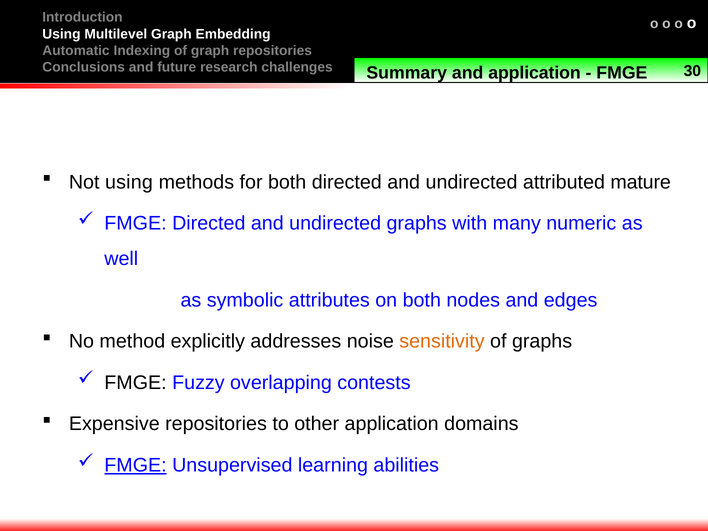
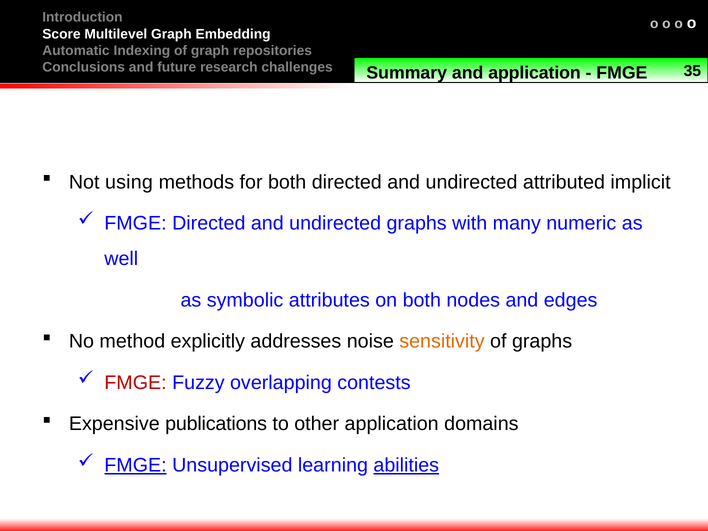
Using: Using -> Score (61, 34)
30: 30 -> 35 (692, 71)
mature: mature -> implicit (641, 182)
FMGE colour: black -> red (135, 383)
Expensive repositories: repositories -> publications (216, 424)
abilities underline: none -> present (406, 465)
